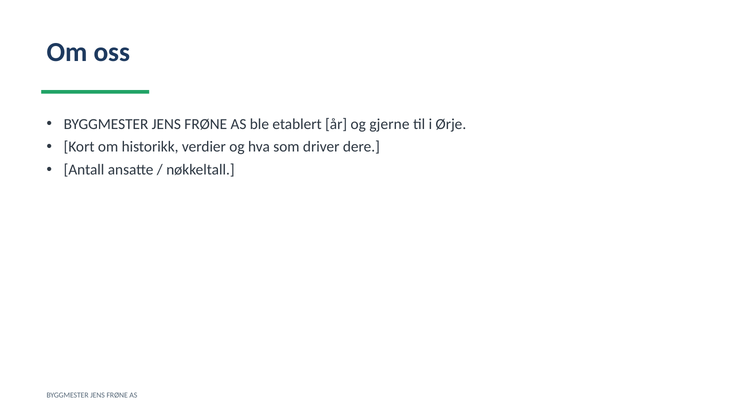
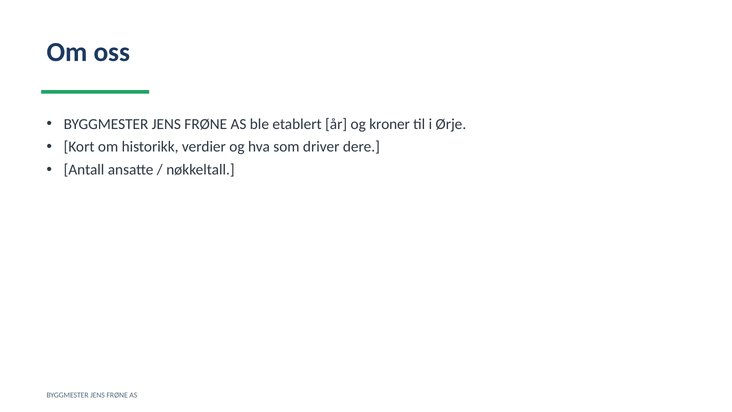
gjerne: gjerne -> kroner (390, 124)
